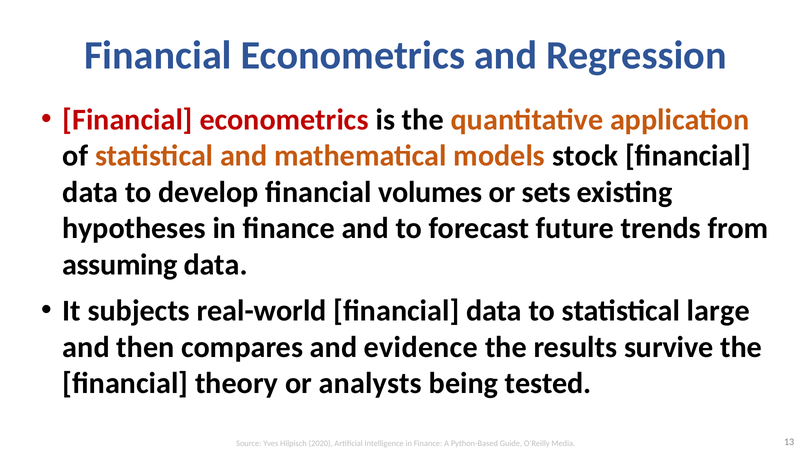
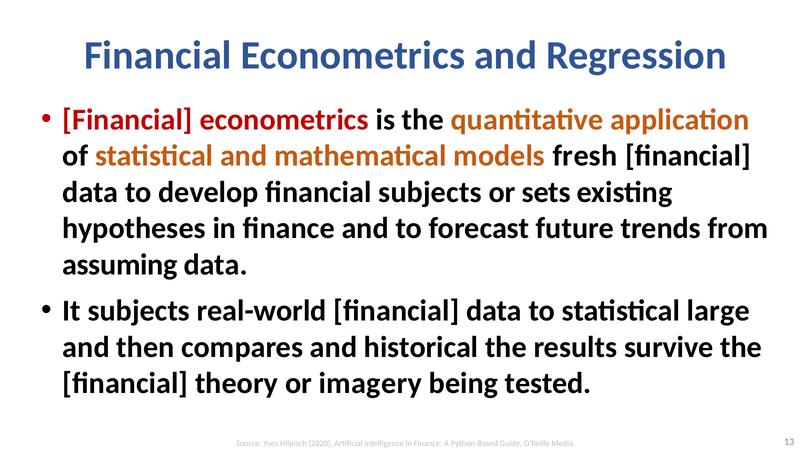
stock: stock -> fresh (585, 156)
financial volumes: volumes -> subjects (430, 192)
evidence: evidence -> historical (421, 347)
analysts: analysts -> imagery (370, 383)
